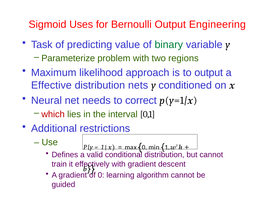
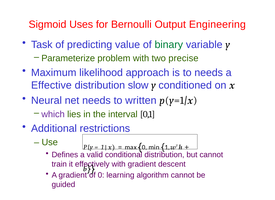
regions: regions -> precise (183, 58)
to output: output -> needs (209, 73)
nets: nets -> slow (138, 85)
correct: correct -> written (141, 100)
which colour: red -> purple (53, 114)
